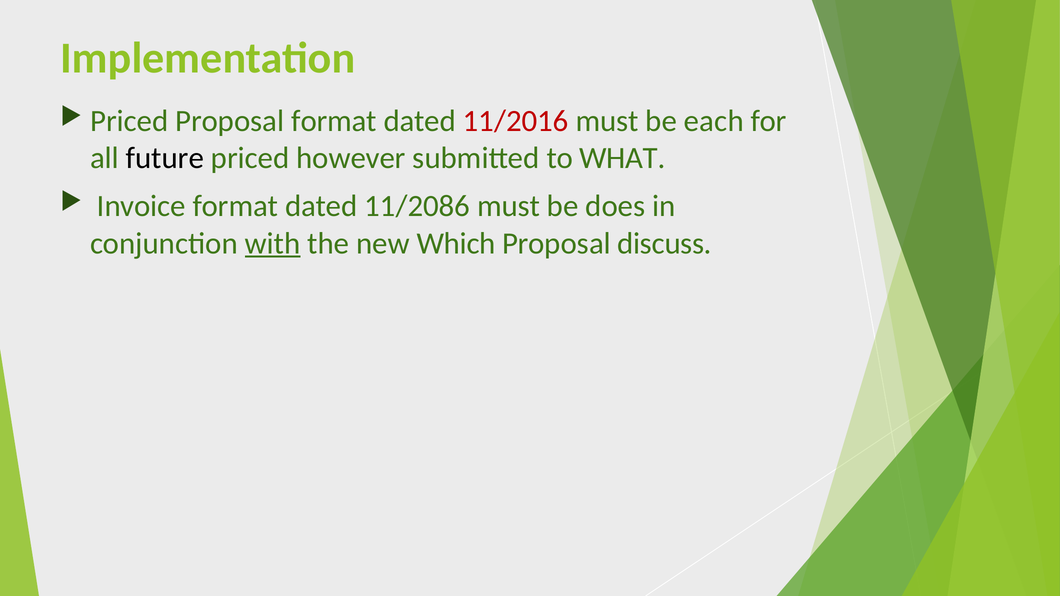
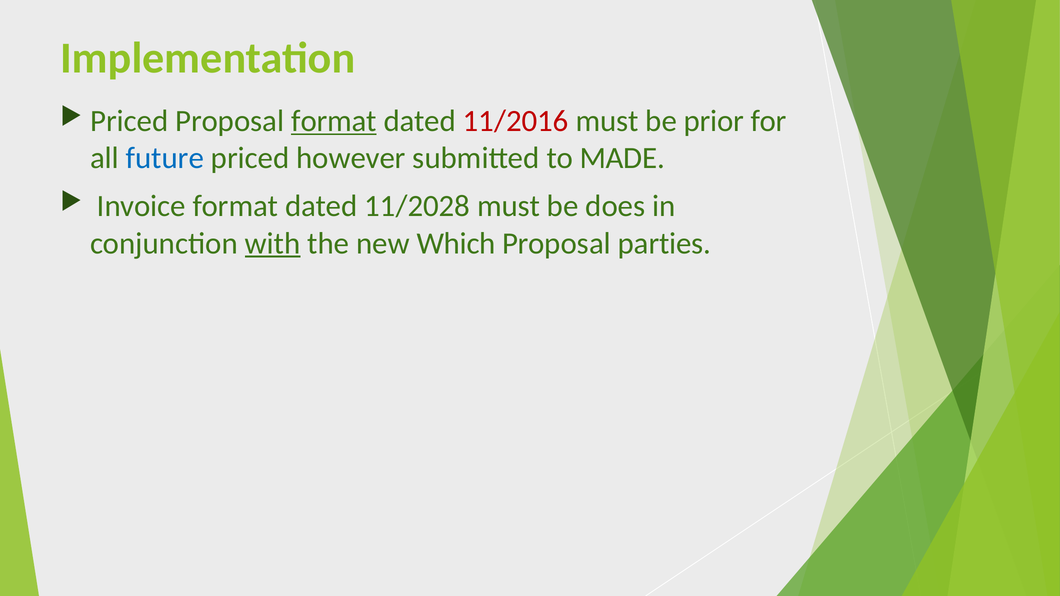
format underline: none -> present (334, 121)
each: each -> prior (714, 121)
future colour: black -> blue (165, 158)
WHAT: WHAT -> MADE (622, 158)
11/2086: 11/2086 -> 11/2028 (417, 206)
discuss: discuss -> parties (664, 243)
